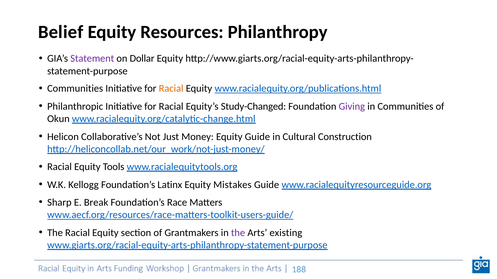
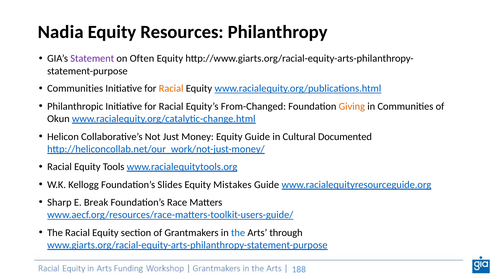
Belief: Belief -> Nadia (61, 32)
Dollar: Dollar -> Often (142, 59)
Study-Changed: Study-Changed -> From-Changed (253, 107)
Giving colour: purple -> orange (352, 107)
Construction: Construction -> Documented (345, 137)
Latinx: Latinx -> Slides (170, 185)
the colour: purple -> blue (238, 233)
existing: existing -> through (286, 233)
